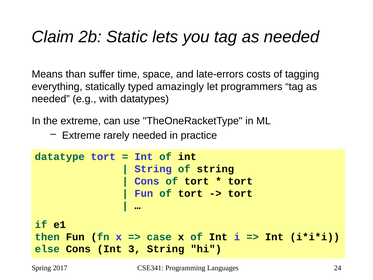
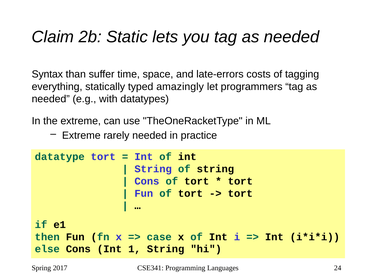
Means: Means -> Syntax (47, 74)
3: 3 -> 1 (134, 249)
